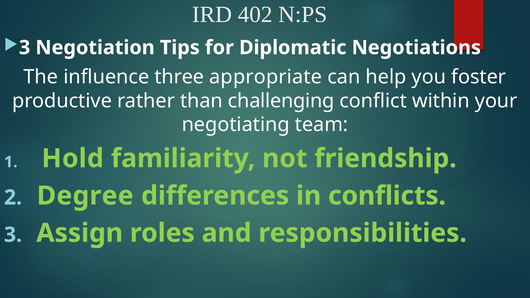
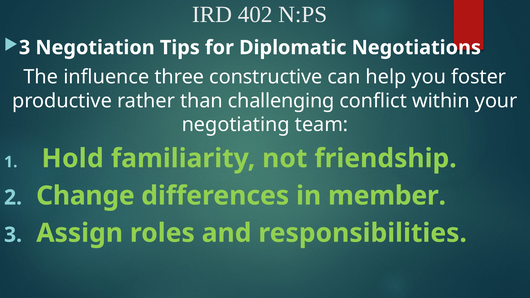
appropriate: appropriate -> constructive (266, 77)
Degree: Degree -> Change (85, 196)
conflicts: conflicts -> member (387, 196)
